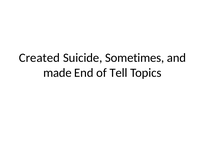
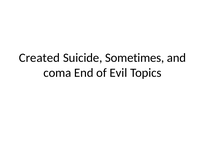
made: made -> coma (57, 73)
Tell: Tell -> Evil (118, 73)
